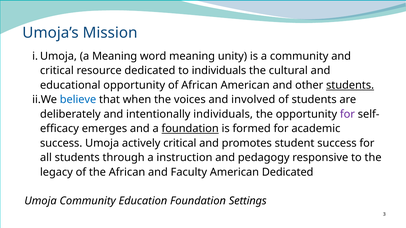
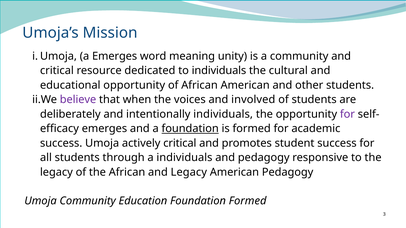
a Meaning: Meaning -> Emerges (115, 56)
students underline: present -> none (350, 85)
believe colour: blue -> purple (78, 100)
a instruction: instruction -> individuals (184, 158)
and Faculty: Faculty -> Legacy (189, 172)
American Dedicated: Dedicated -> Pedagogy (288, 172)
Foundation Settings: Settings -> Formed (248, 201)
